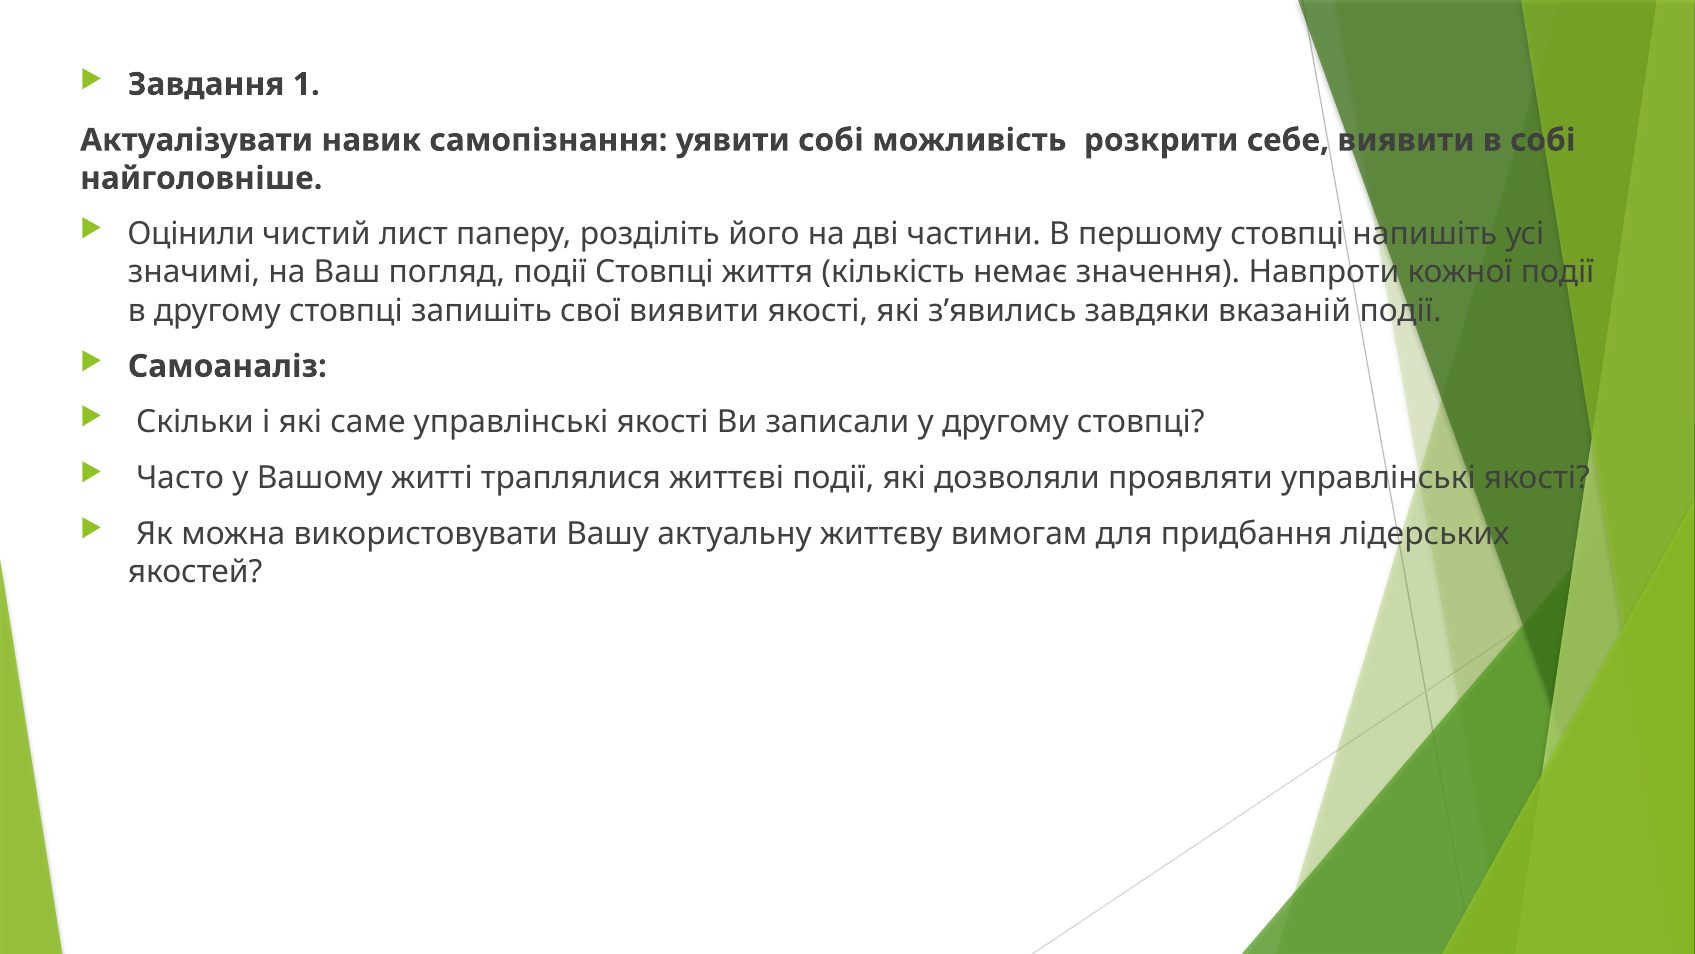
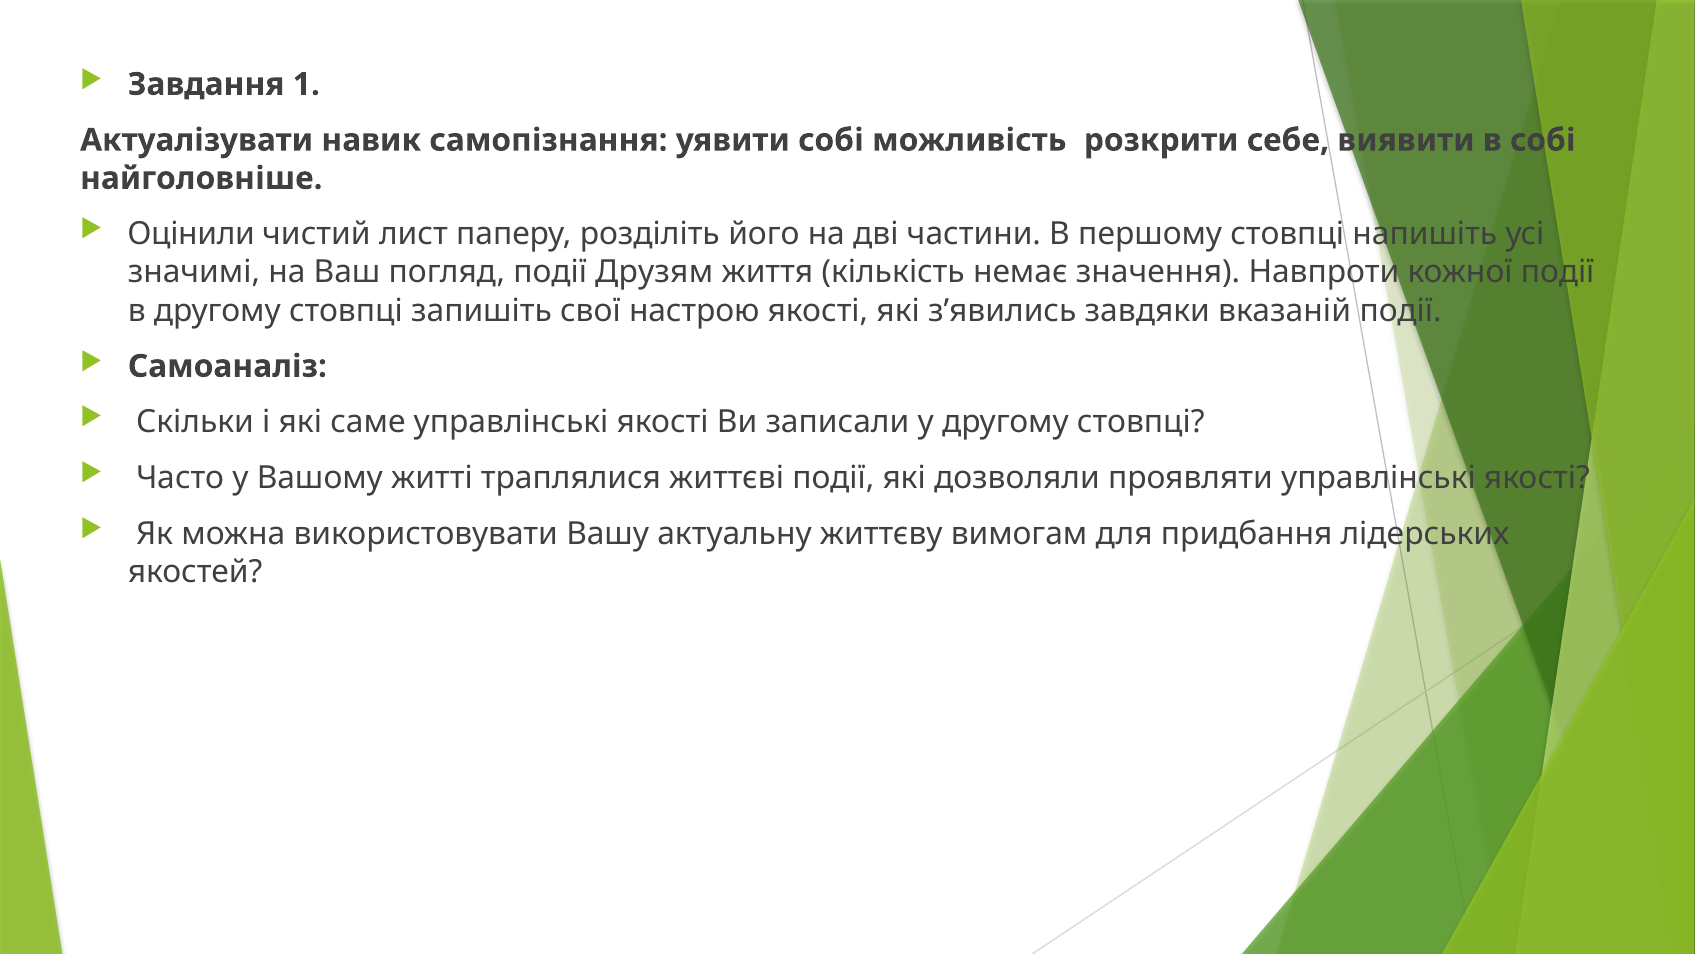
події Стовпці: Стовпці -> Друзям (654, 272)
свої виявити: виявити -> настрою (694, 310)
